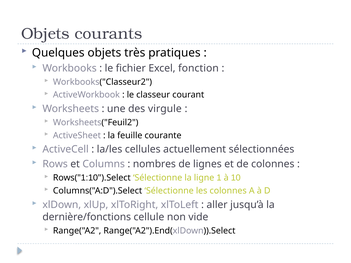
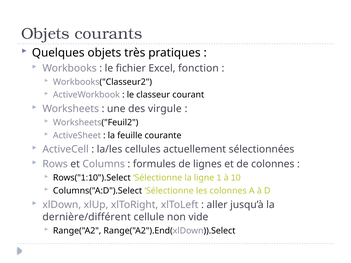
nombres: nombres -> formules (154, 164)
dernière/fonctions: dernière/fonctions -> dernière/différent (87, 217)
